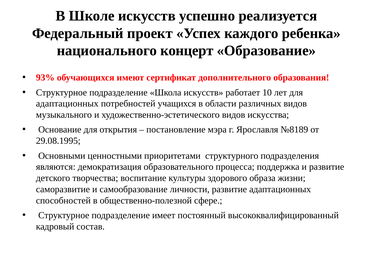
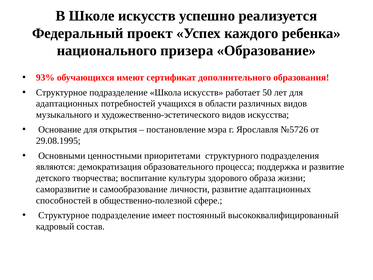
концерт: концерт -> призера (187, 51)
10: 10 -> 50 (267, 92)
№8189: №8189 -> №5726 (294, 130)
